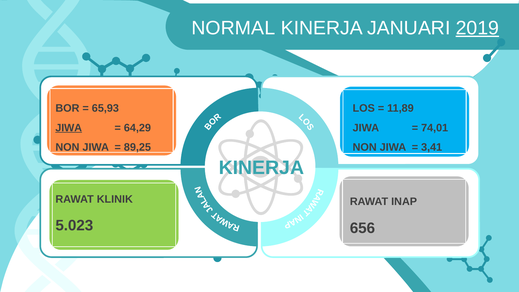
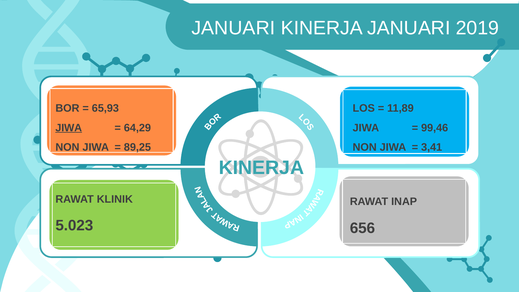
NORMAL: NORMAL -> JANUARI (233, 28)
2019 underline: present -> none (477, 28)
74,01: 74,01 -> 99,46 (435, 128)
